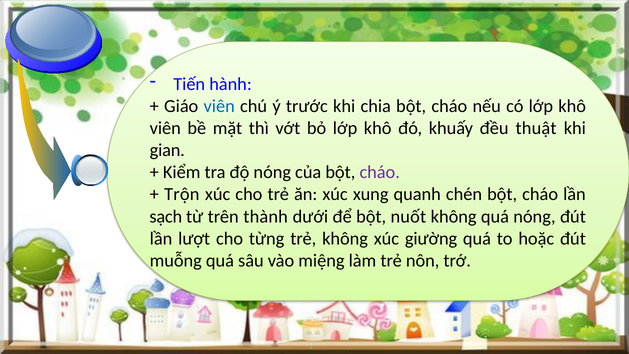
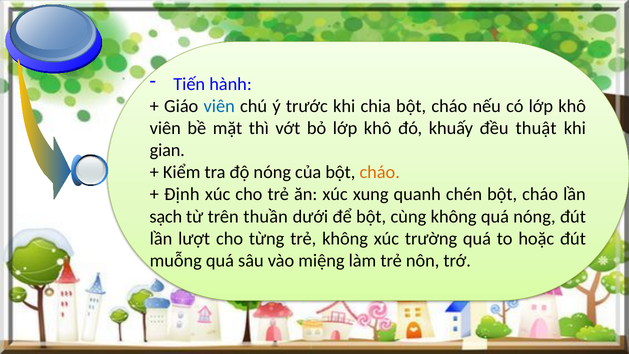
cháo colour: purple -> orange (380, 172)
Trộn: Trộn -> Định (182, 194)
thành: thành -> thuần (266, 216)
nuốt: nuốt -> cùng (408, 216)
giường: giường -> trường (431, 238)
